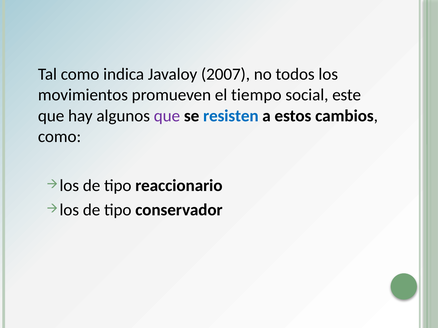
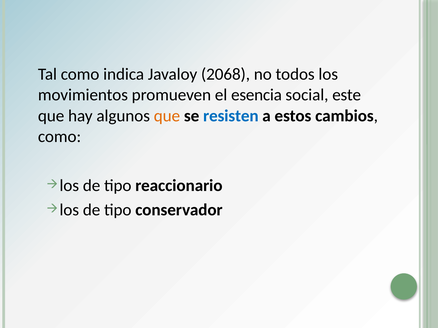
2007: 2007 -> 2068 (226, 74)
tiempo: tiempo -> esencia (257, 95)
que colour: purple -> orange (167, 116)
